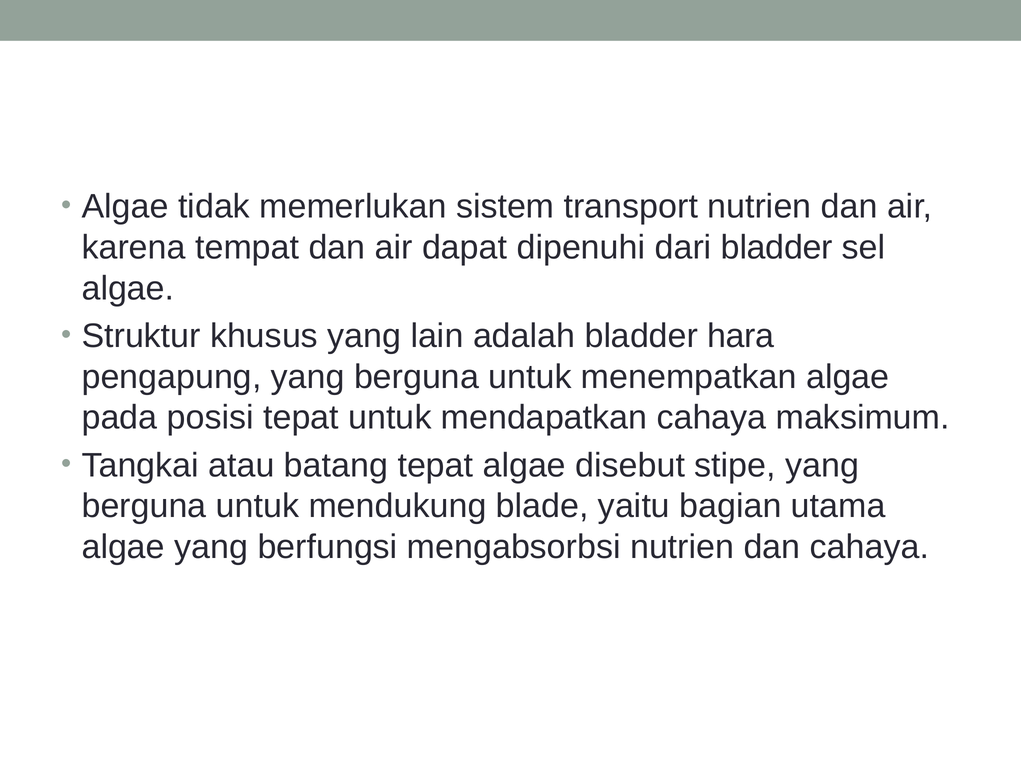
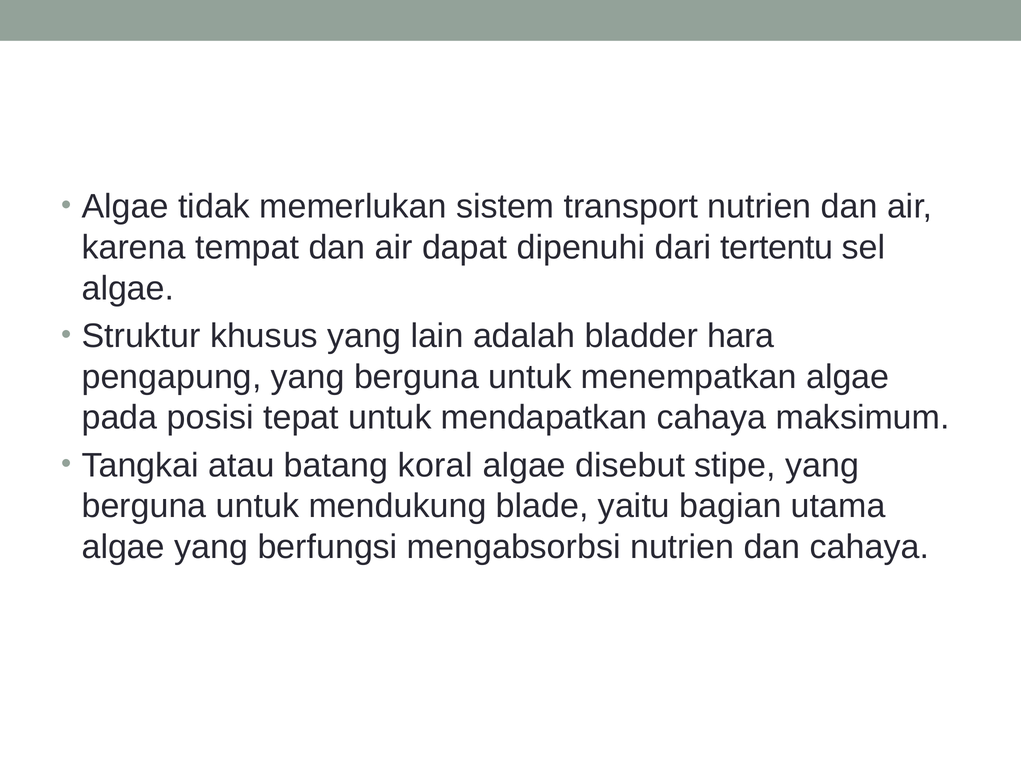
dari bladder: bladder -> tertentu (777, 247)
batang tepat: tepat -> koral (435, 465)
